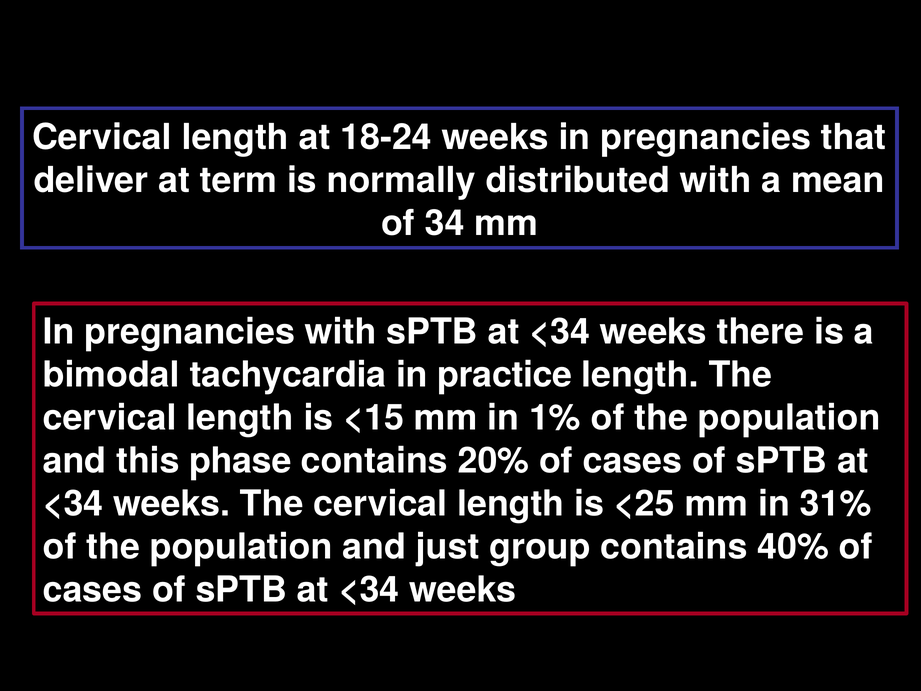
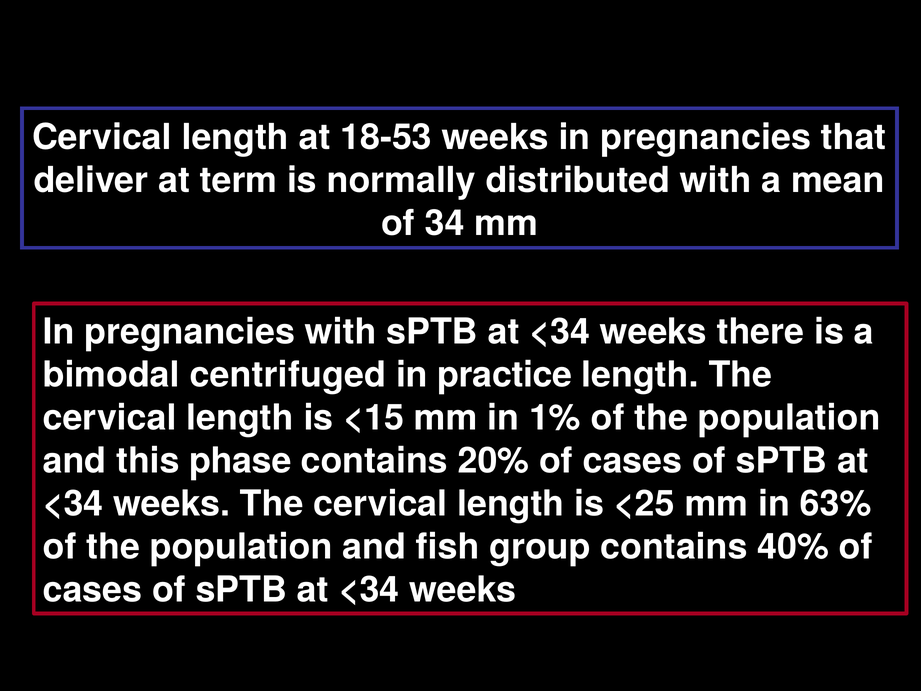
18-24: 18-24 -> 18-53 (386, 137)
tachycardia: tachycardia -> centrifuged (288, 375)
31%: 31% -> 63% (836, 504)
just: just -> fish (448, 547)
